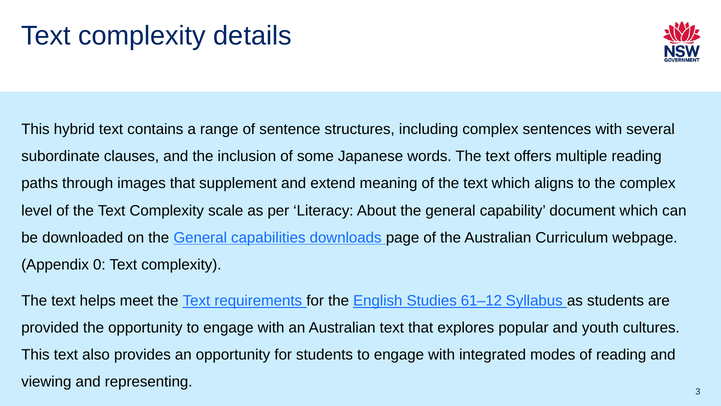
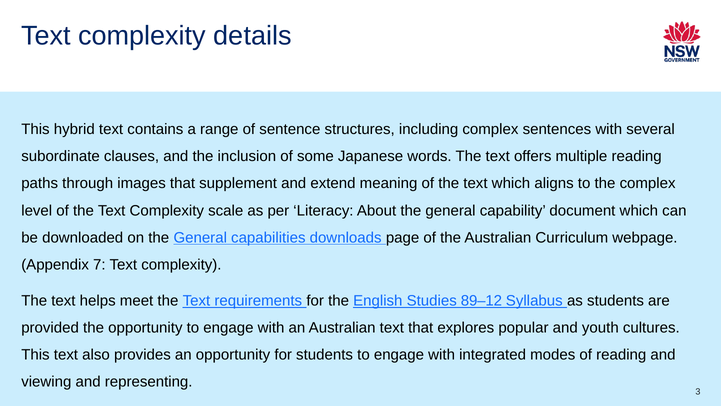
0: 0 -> 7 (99, 264)
61–12: 61–12 -> 89–12 (481, 300)
